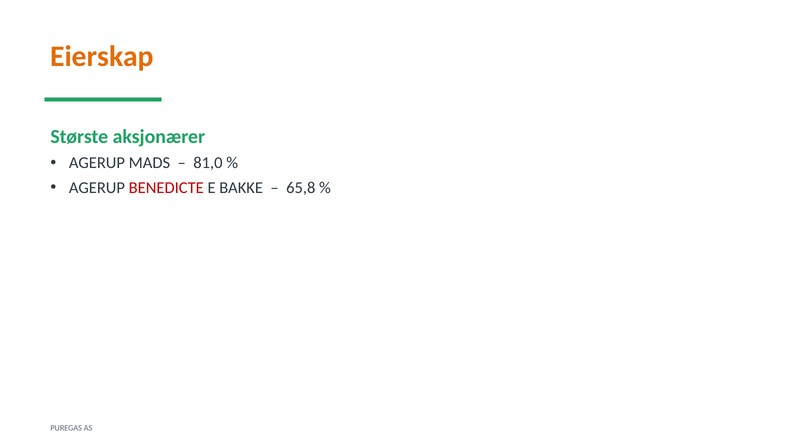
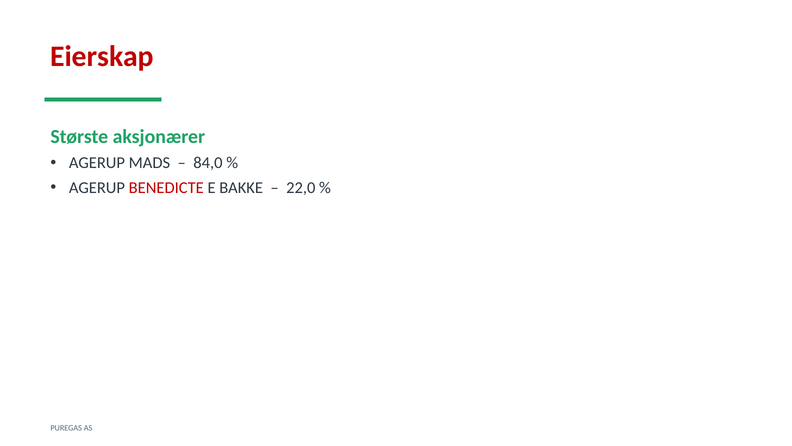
Eierskap colour: orange -> red (102, 57)
81,0: 81,0 -> 84,0 (208, 163)
65,8: 65,8 -> 22,0 (301, 188)
